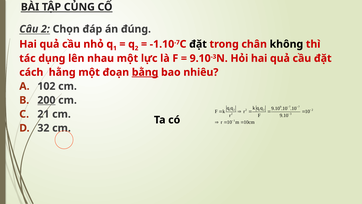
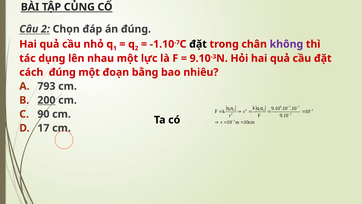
không colour: black -> purple (286, 44)
cách hằng: hằng -> đúng (62, 72)
bằng underline: present -> none (145, 72)
102: 102 -> 793 (46, 86)
21: 21 -> 90 (43, 114)
32: 32 -> 17 (43, 128)
